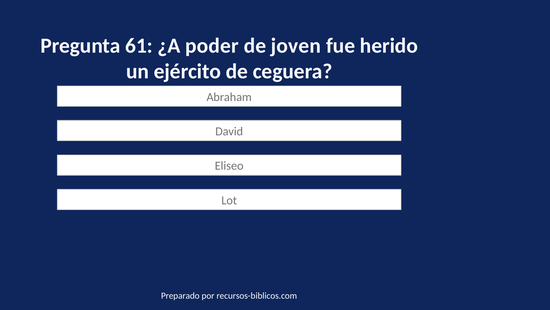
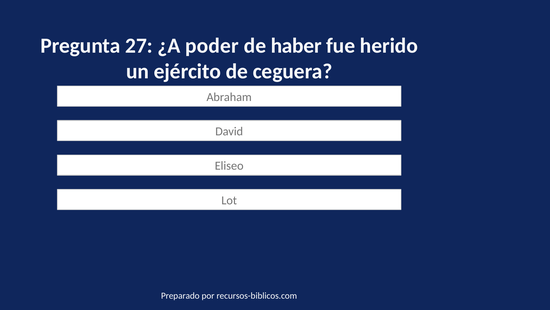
61: 61 -> 27 (139, 46)
joven: joven -> haber (296, 46)
